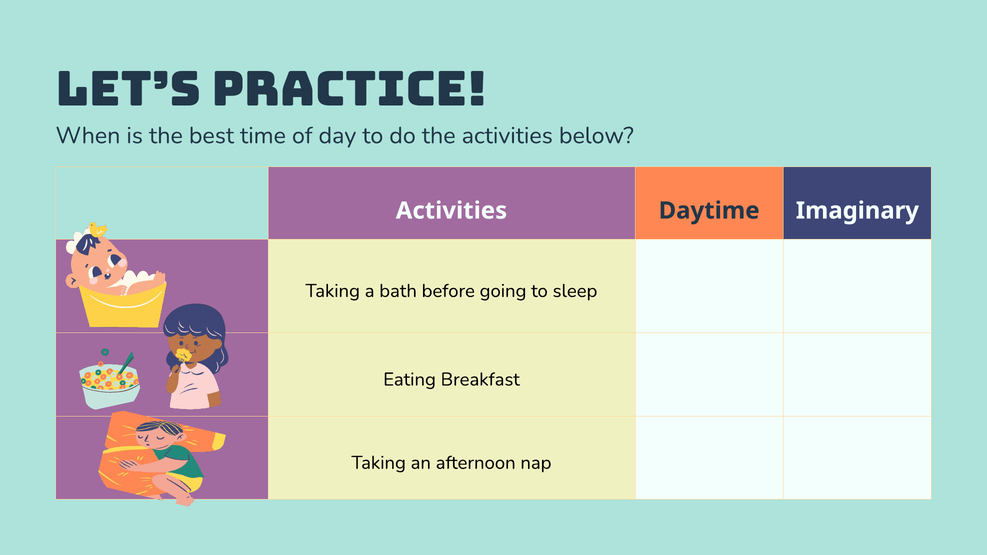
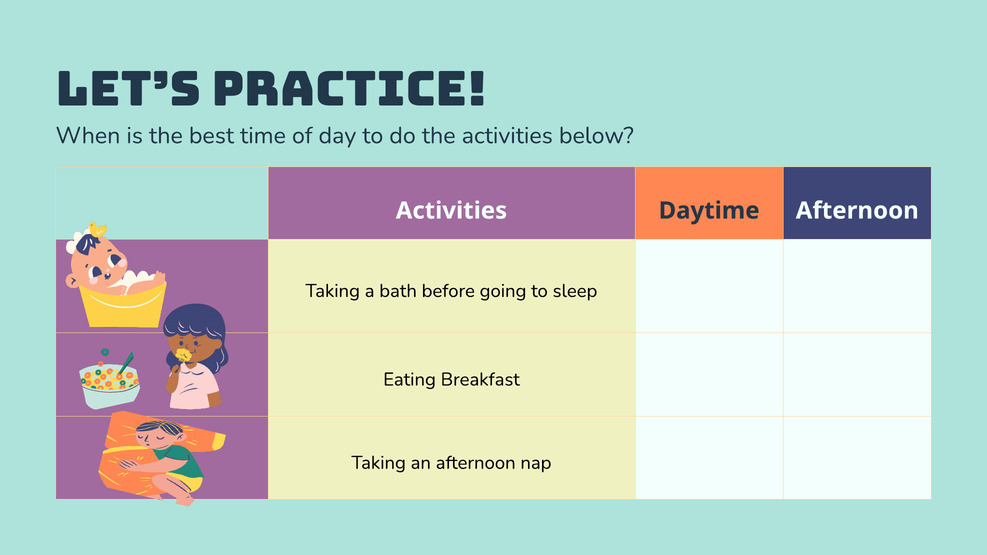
Daytime Imaginary: Imaginary -> Afternoon (857, 211)
